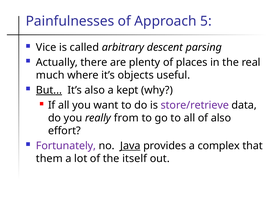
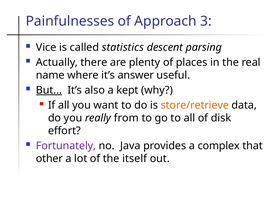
5: 5 -> 3 (206, 21)
arbitrary: arbitrary -> statistics (123, 47)
much: much -> name (50, 75)
objects: objects -> answer (136, 75)
store/retrieve colour: purple -> orange (195, 105)
of also: also -> disk (221, 118)
Java underline: present -> none (130, 146)
them: them -> other (49, 159)
